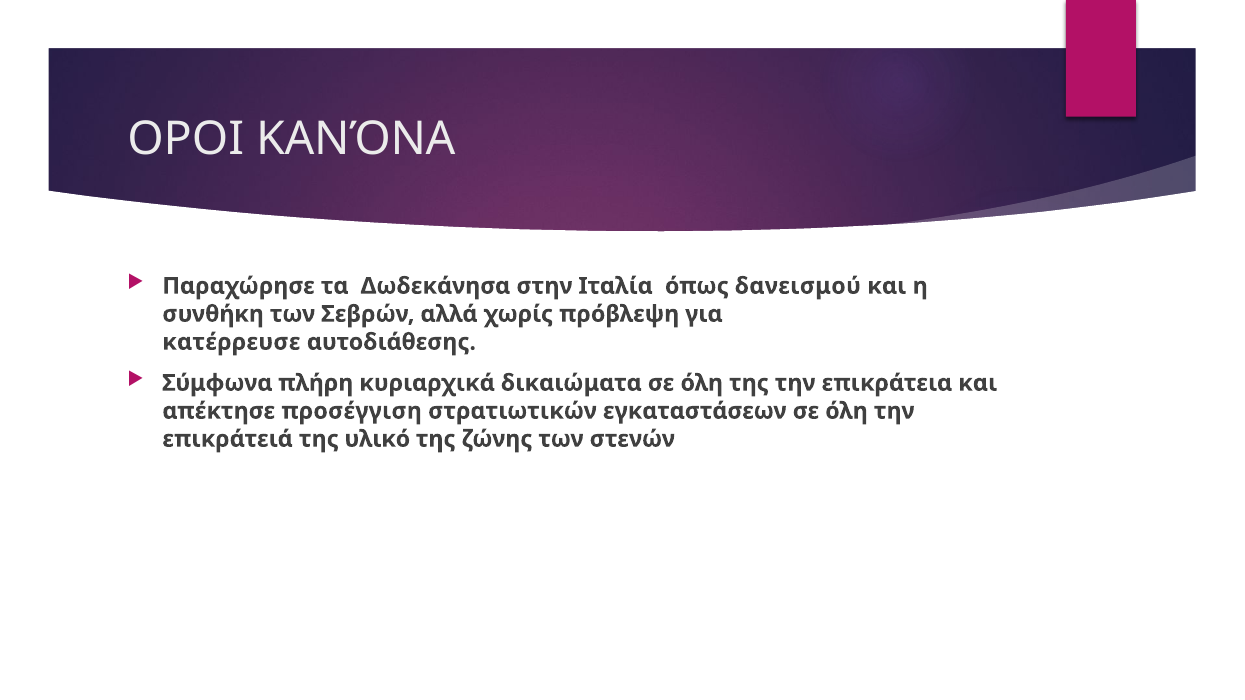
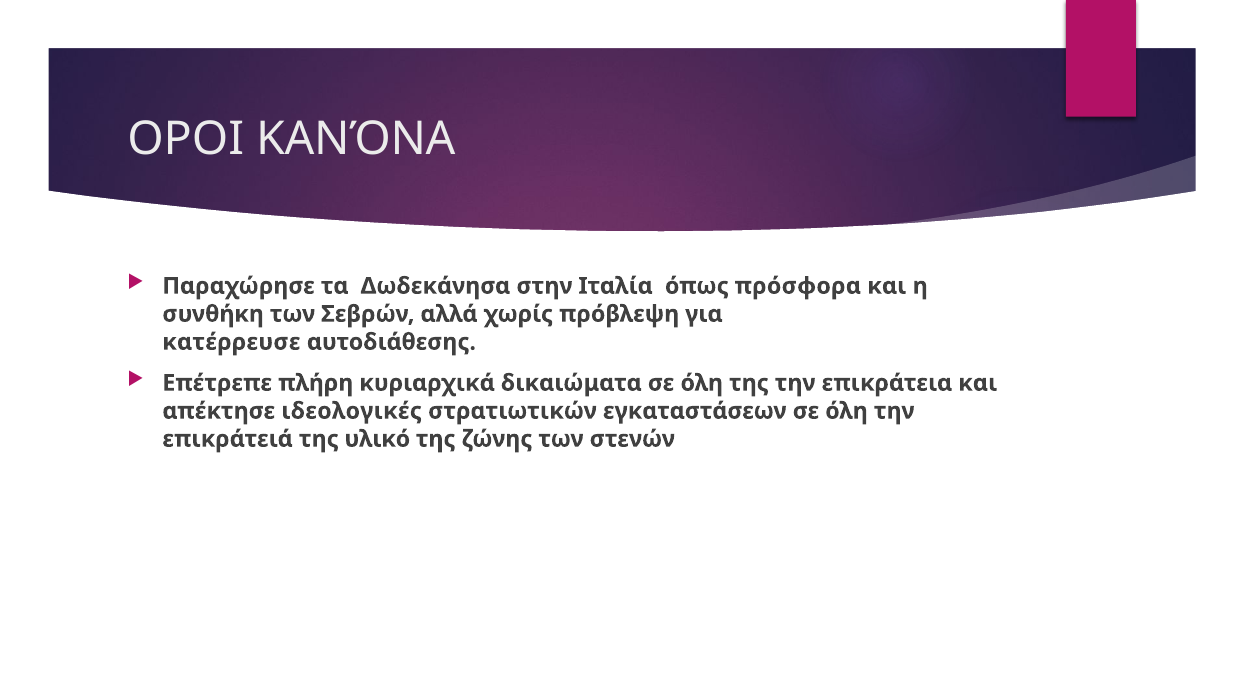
δανεισμού: δανεισμού -> πρόσφορα (798, 286)
Σύμφωνα: Σύμφωνα -> Επέτρεπε (217, 383)
προσέγγιση: προσέγγιση -> ιδεολογικές (352, 411)
